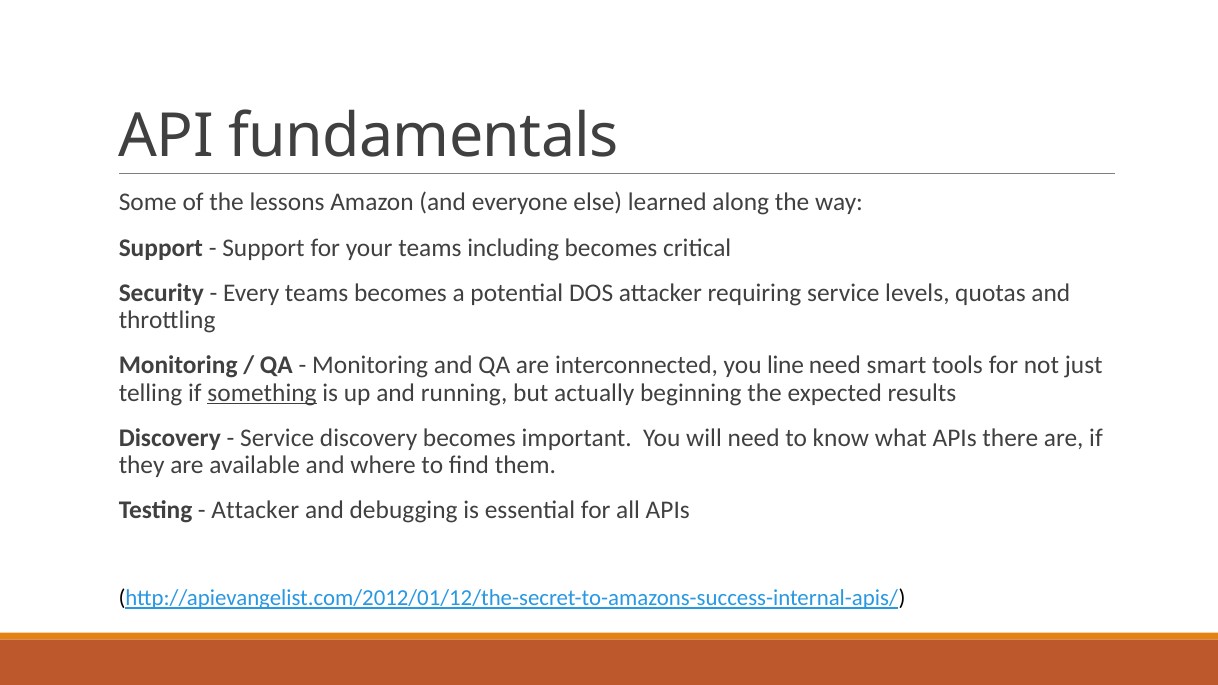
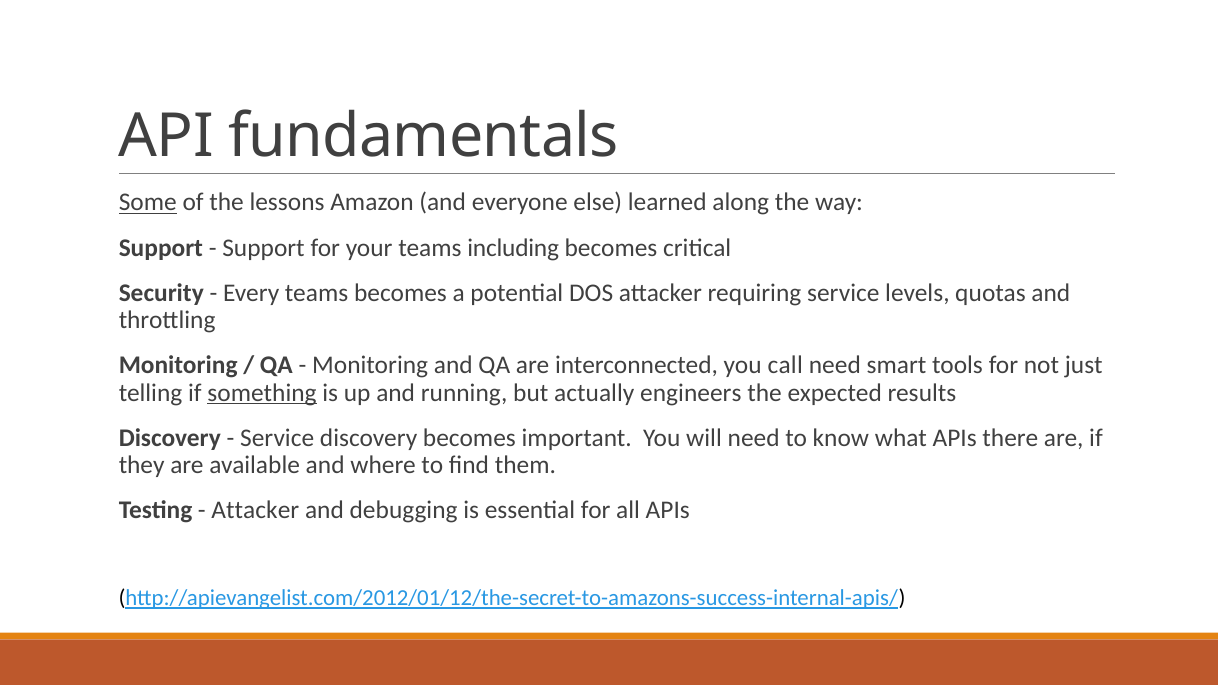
Some underline: none -> present (148, 203)
line: line -> call (785, 365)
beginning: beginning -> engineers (691, 393)
